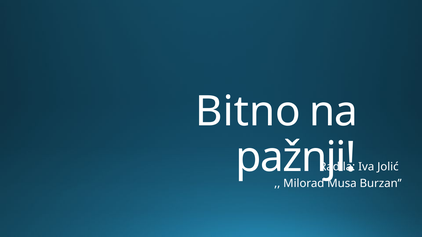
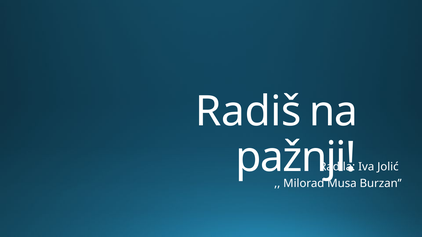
Bitno: Bitno -> Radiš (248, 112)
